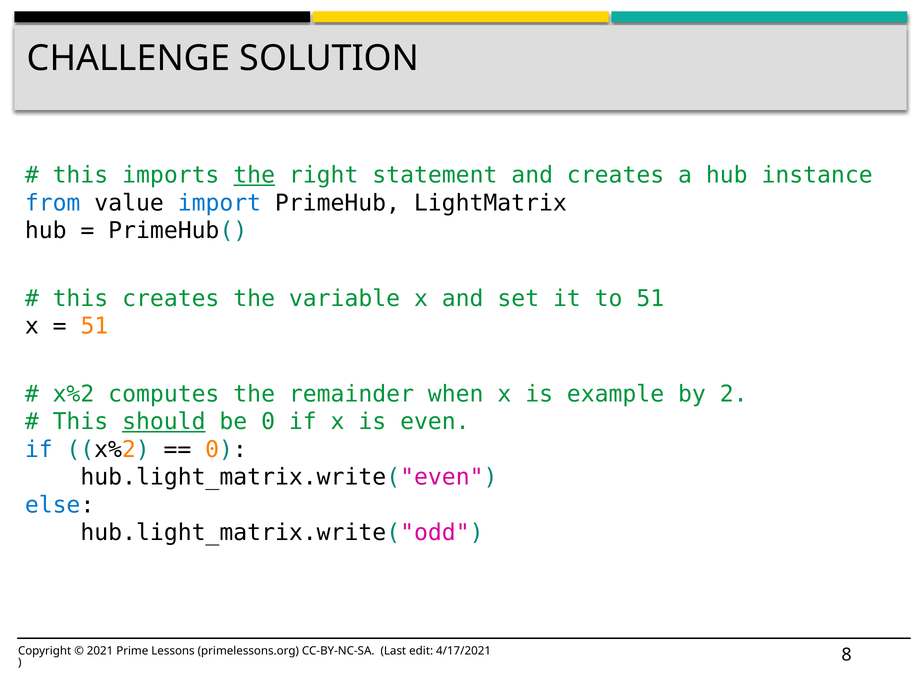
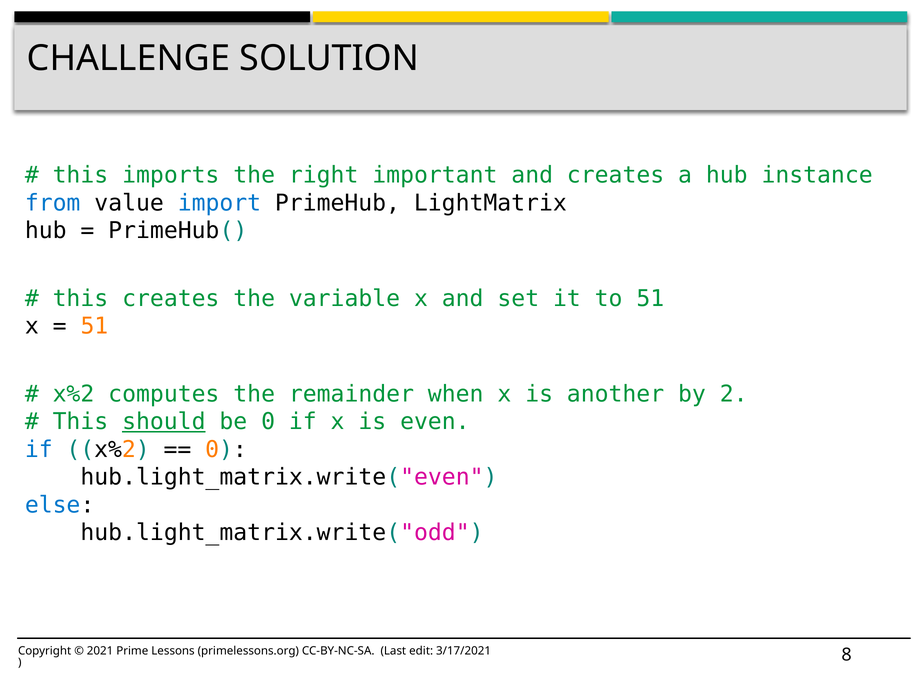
the underline: present -> none (254, 175)
statement: statement -> important (435, 175)
example: example -> another (616, 394)
4/17/2021: 4/17/2021 -> 3/17/2021 (464, 651)
